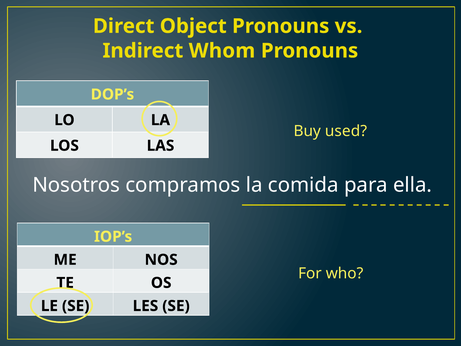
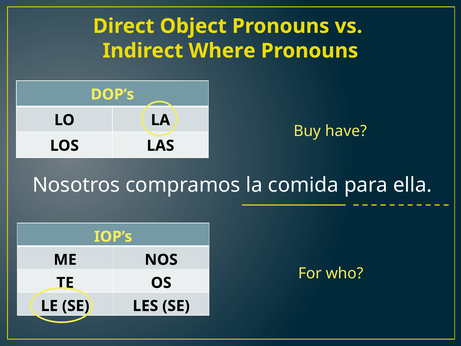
Whom: Whom -> Where (222, 51)
used: used -> have (346, 131)
